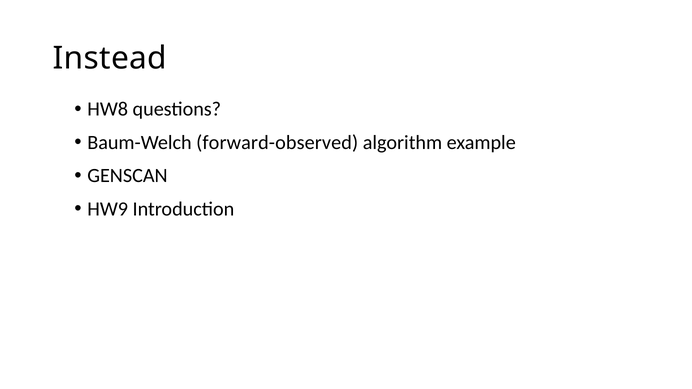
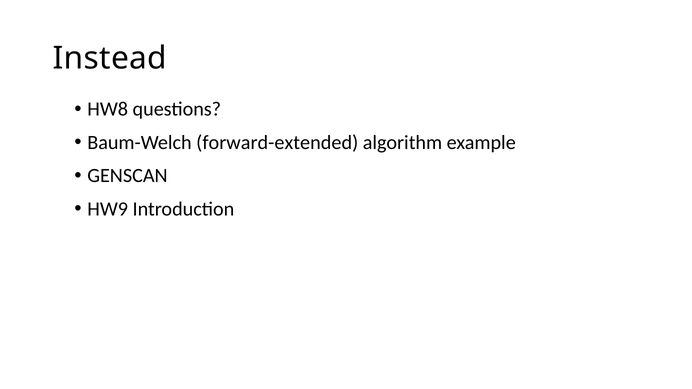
forward-observed: forward-observed -> forward-extended (277, 143)
